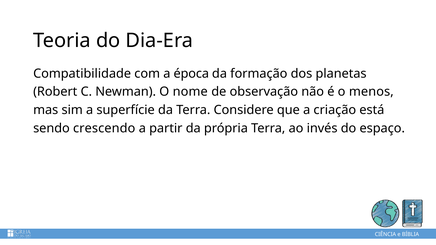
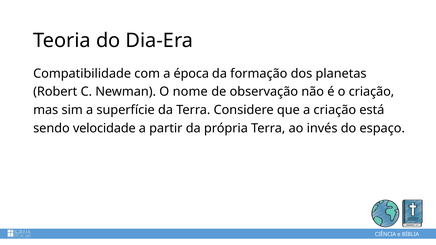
o menos: menos -> criação (371, 92)
crescendo: crescendo -> velocidade (104, 128)
